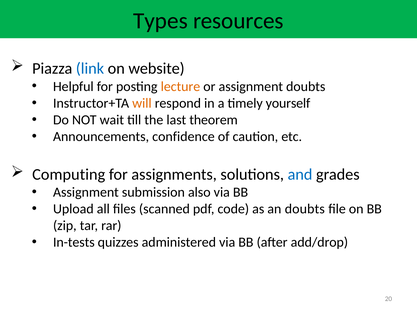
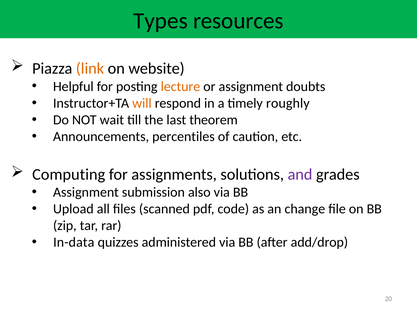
link colour: blue -> orange (90, 69)
yourself: yourself -> roughly (288, 103)
confidence: confidence -> percentiles (183, 136)
and colour: blue -> purple (300, 174)
an doubts: doubts -> change (305, 209)
In-tests: In-tests -> In-data (74, 242)
